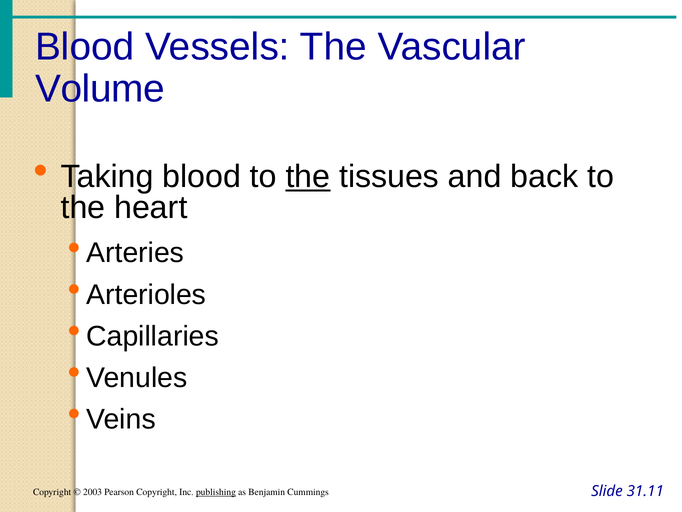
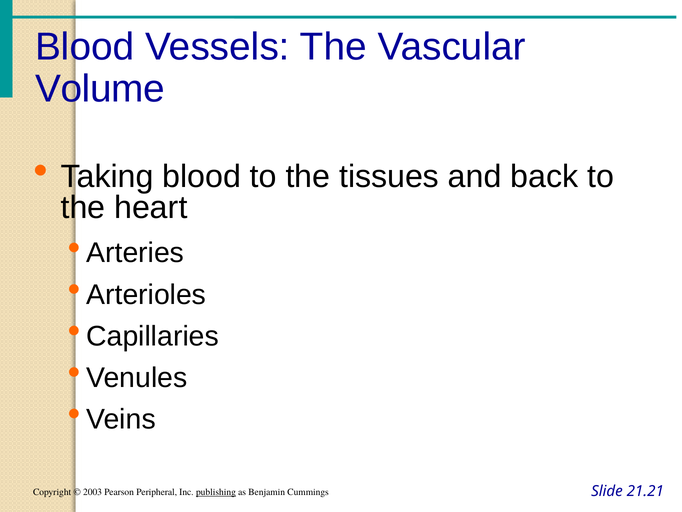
the underline: present -> none (308, 177)
31.11: 31.11 -> 21.21 (645, 491)
Pearson Copyright: Copyright -> Peripheral (157, 492)
